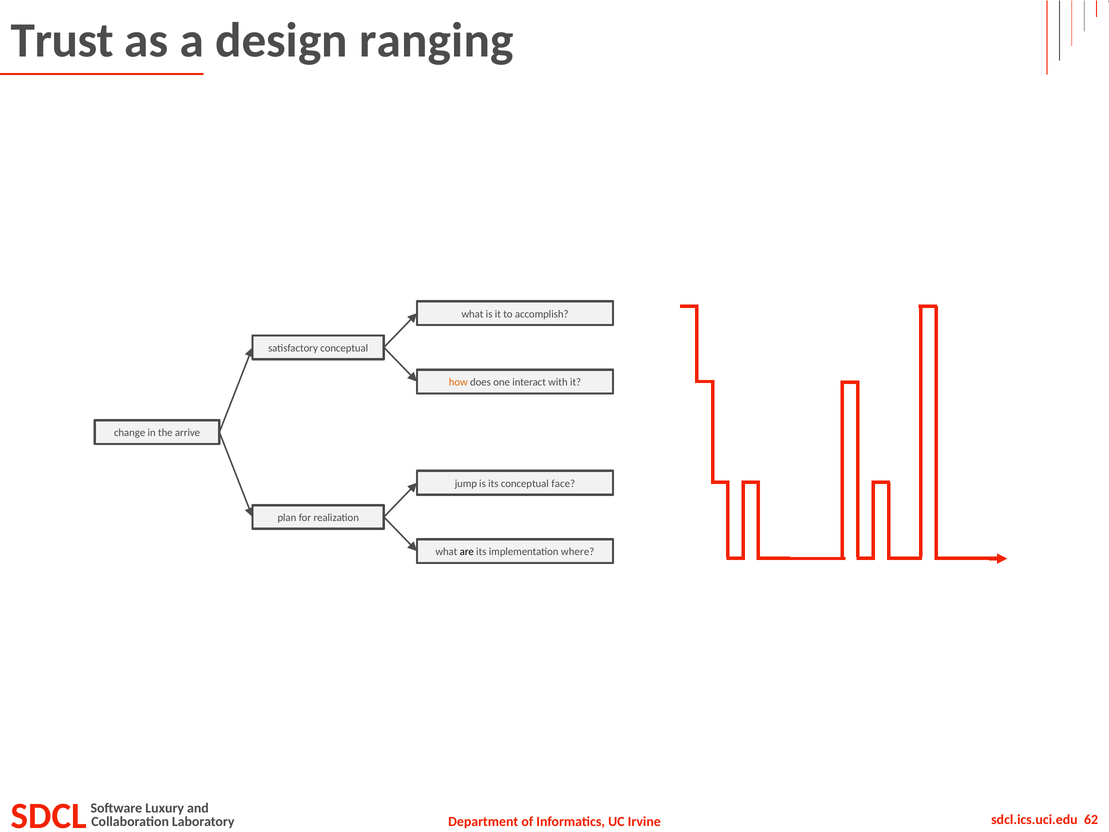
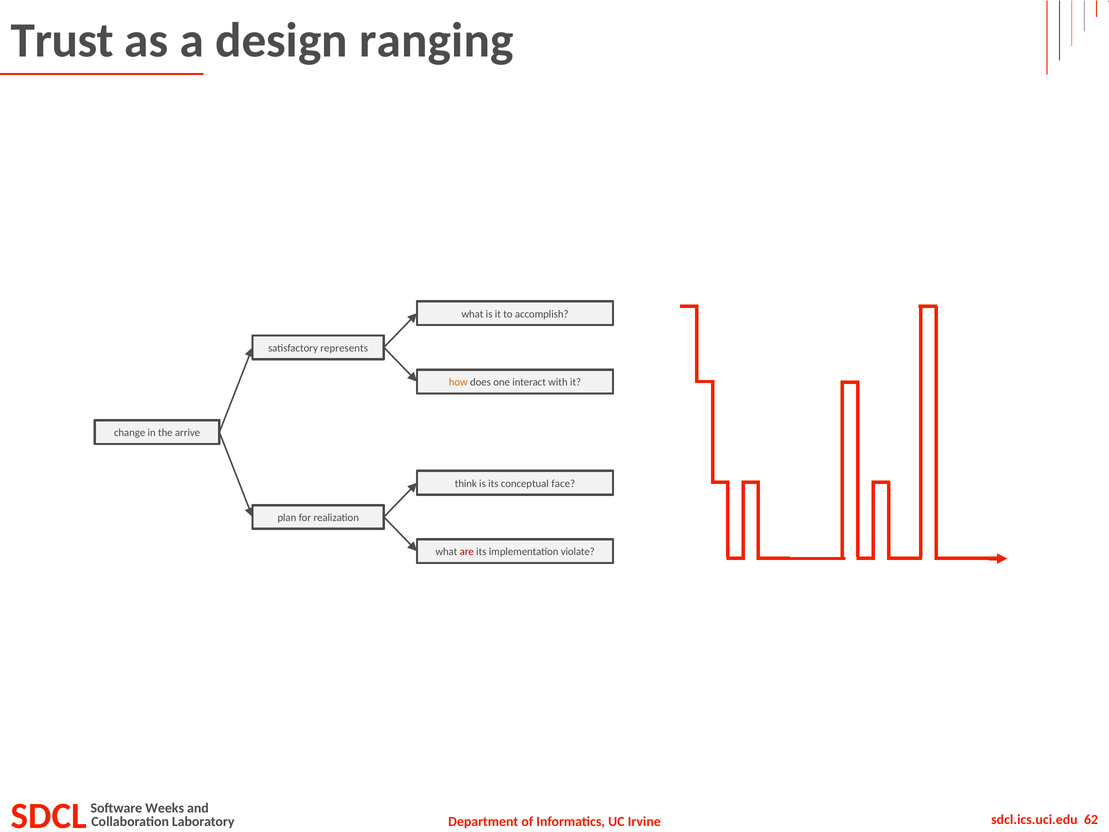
satisfactory conceptual: conceptual -> represents (344, 348)
jump: jump -> think (466, 483)
are colour: black -> red (467, 552)
where: where -> violate (578, 552)
Luxury: Luxury -> Weeks (165, 808)
